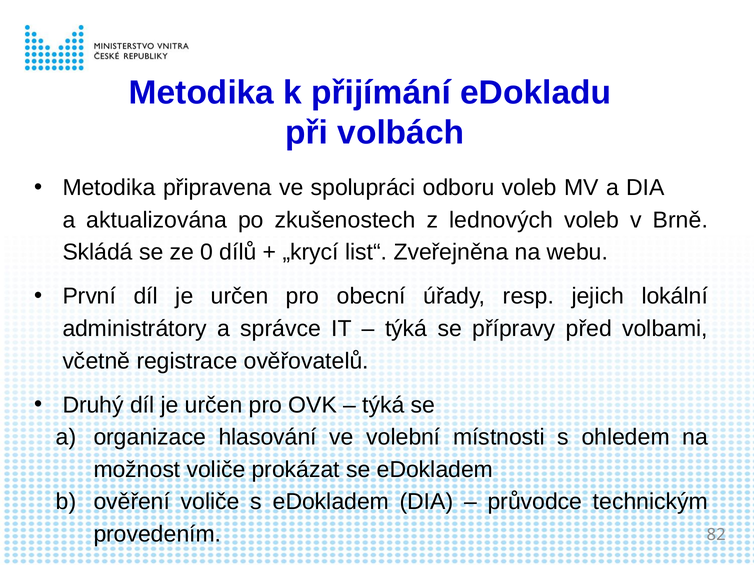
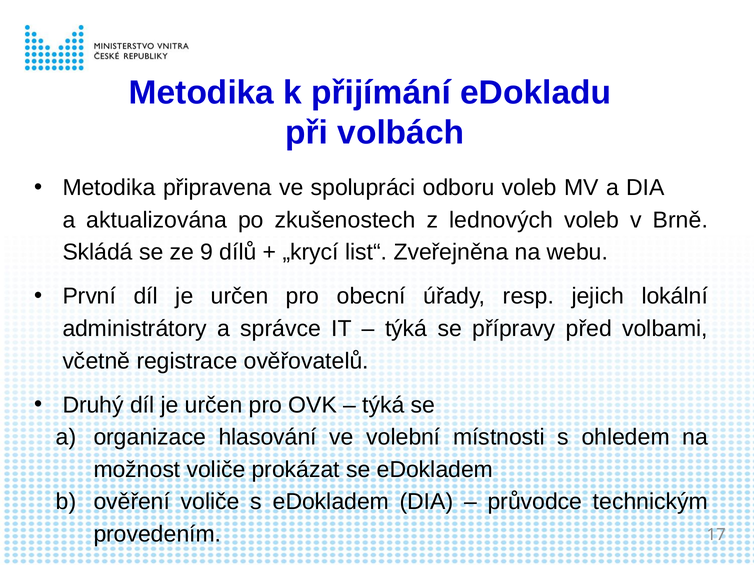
0: 0 -> 9 (207, 253)
82: 82 -> 17 (716, 535)
